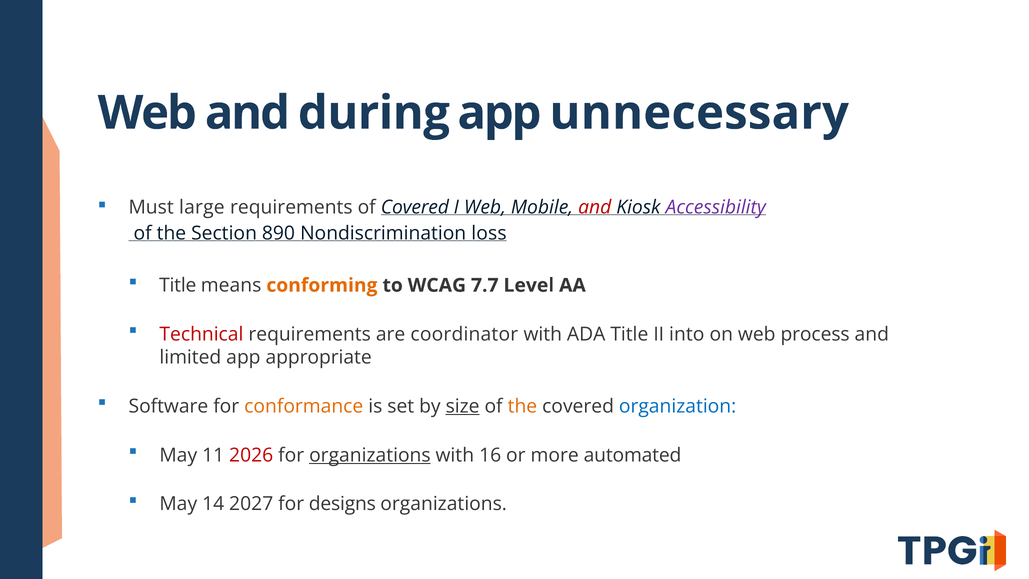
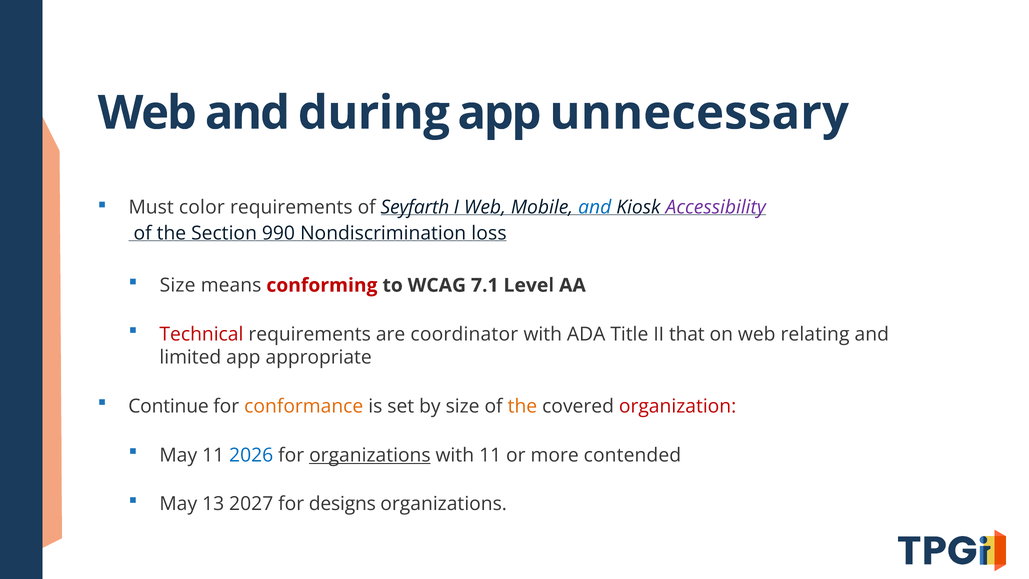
large: large -> color (202, 207)
of Covered: Covered -> Seyfarth (415, 207)
and colour: red -> blue (595, 207)
890: 890 -> 990 (278, 233)
Title: Title -> Size (178, 285)
conforming colour: orange -> red (322, 285)
7.7: 7.7 -> 7.1 (485, 285)
into: into -> that (687, 334)
process: process -> relating (815, 334)
Software: Software -> Continue (169, 406)
size underline: present -> none (463, 406)
organization colour: blue -> red (678, 406)
2026 colour: red -> blue (251, 455)
with 16: 16 -> 11 (490, 455)
automated: automated -> contended (632, 455)
14: 14 -> 13 (213, 504)
